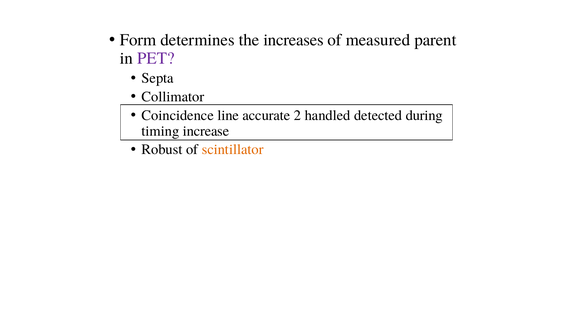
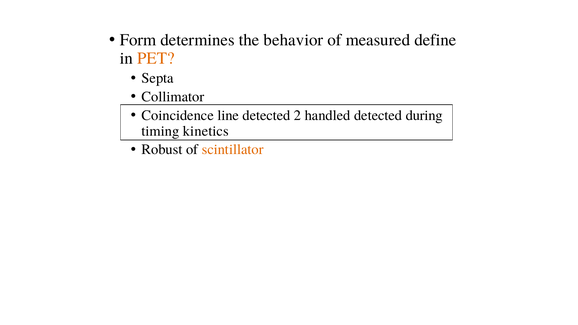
increases: increases -> behavior (293, 40)
parent: parent -> define (435, 40)
PET colour: purple -> orange (156, 58)
line accurate: accurate -> detected (266, 115)
increase: increase -> kinetics (206, 131)
